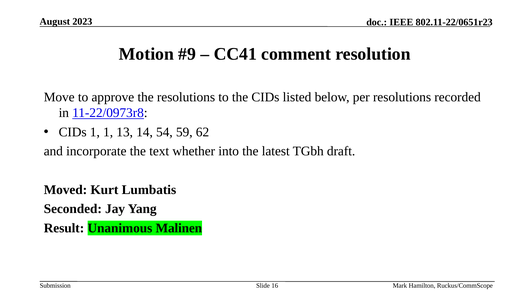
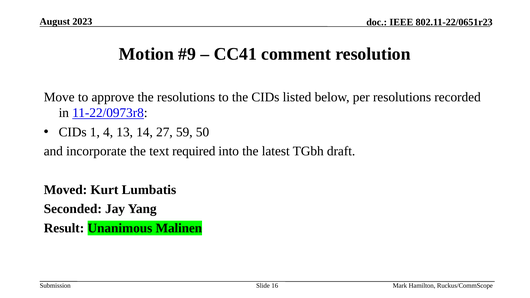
1 1: 1 -> 4 (108, 132)
54: 54 -> 27 (164, 132)
62: 62 -> 50 (203, 132)
whether: whether -> required (194, 151)
